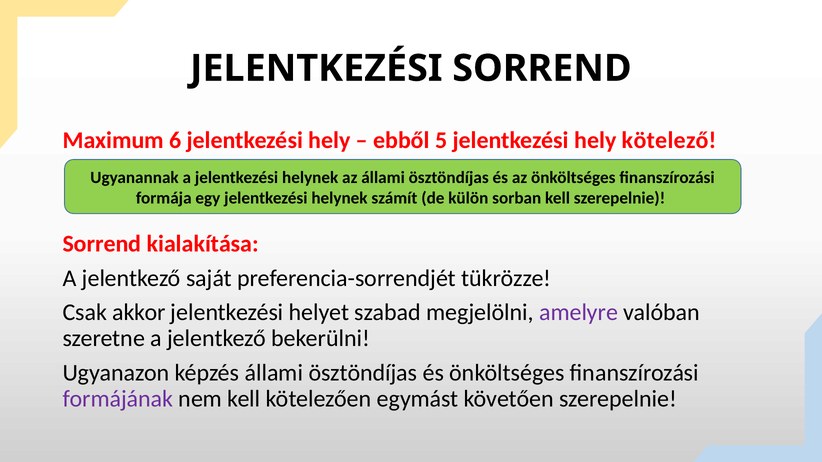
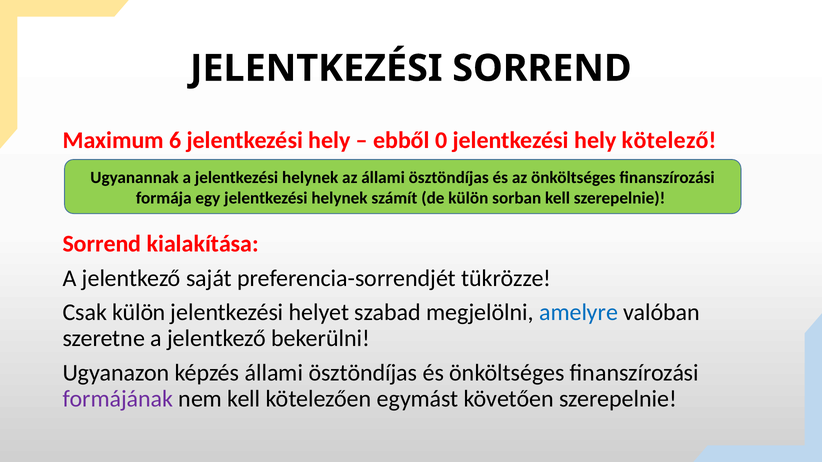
5: 5 -> 0 (441, 140)
Csak akkor: akkor -> külön (139, 313)
amelyre colour: purple -> blue (579, 313)
